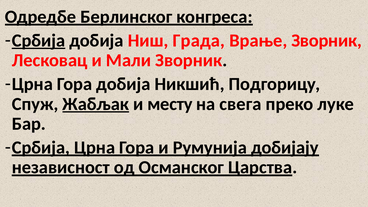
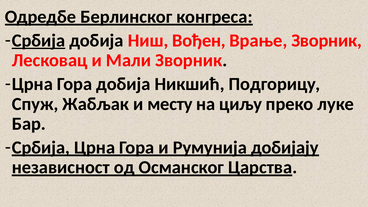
Града: Града -> Вођен (199, 41)
Жабљак underline: present -> none (96, 104)
свега: свега -> циљу (241, 104)
